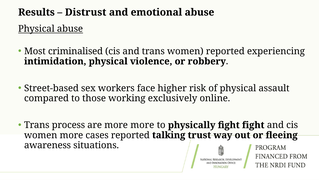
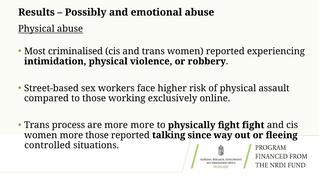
Distrust: Distrust -> Possibly (86, 12)
more cases: cases -> those (97, 135)
trust: trust -> since (199, 135)
awareness: awareness -> controlled (47, 145)
